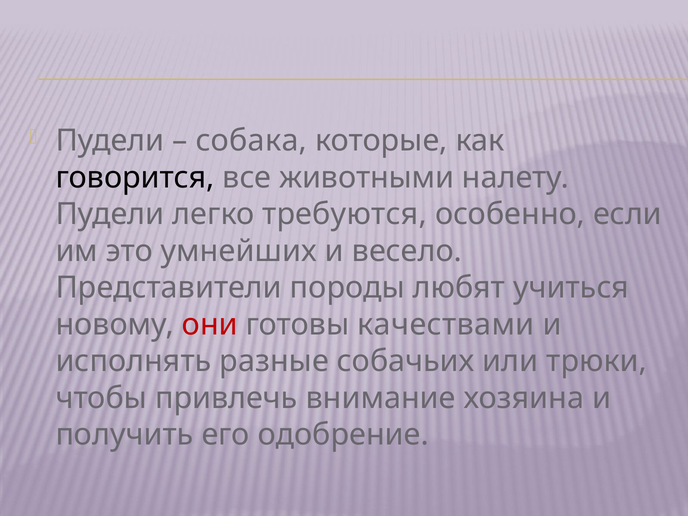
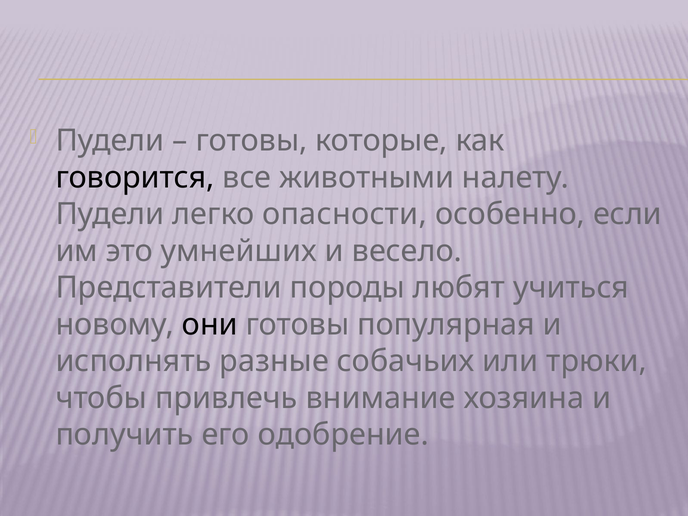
собака: собака -> готовы (251, 141)
требуются: требуются -> опасности (345, 214)
они colour: red -> black (210, 324)
качествами: качествами -> популярная (446, 324)
